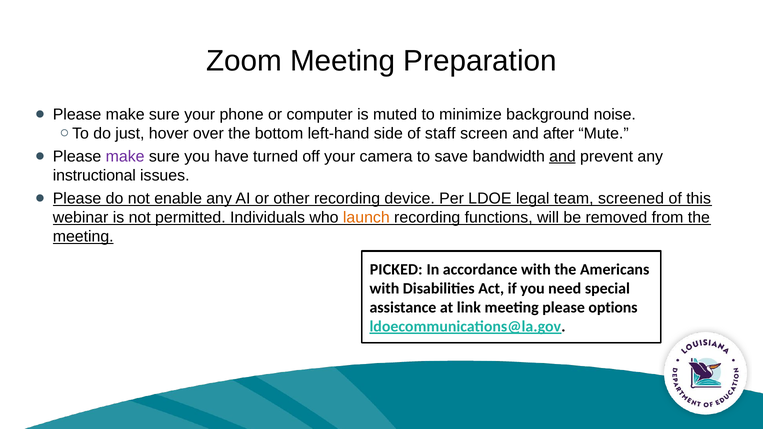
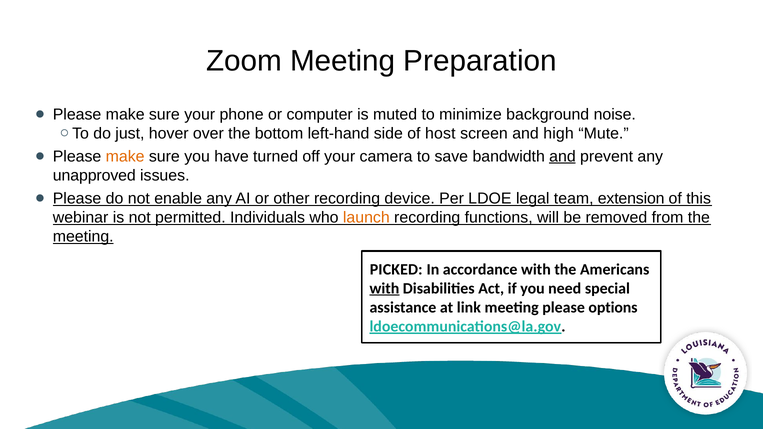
staff: staff -> host (440, 134)
after: after -> high (559, 134)
make colour: purple -> orange (125, 156)
instructional: instructional -> unapproved (94, 176)
screened: screened -> extension (631, 198)
with underline: none -> present (384, 289)
